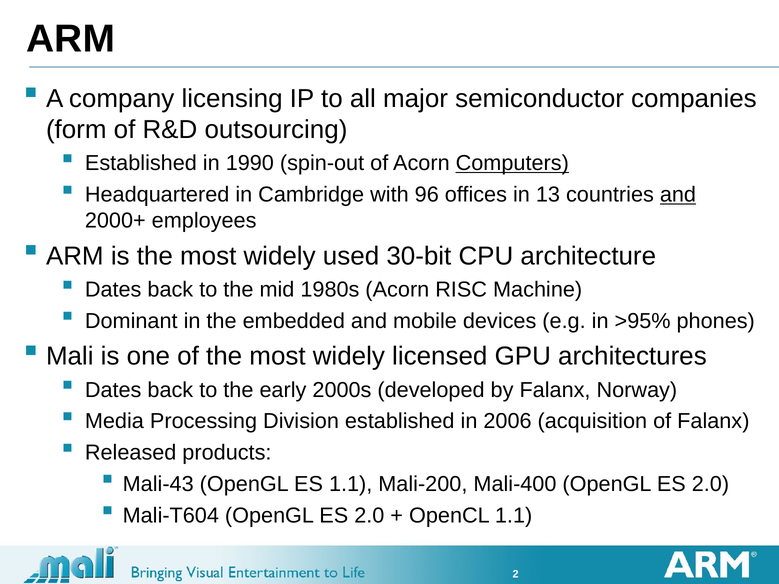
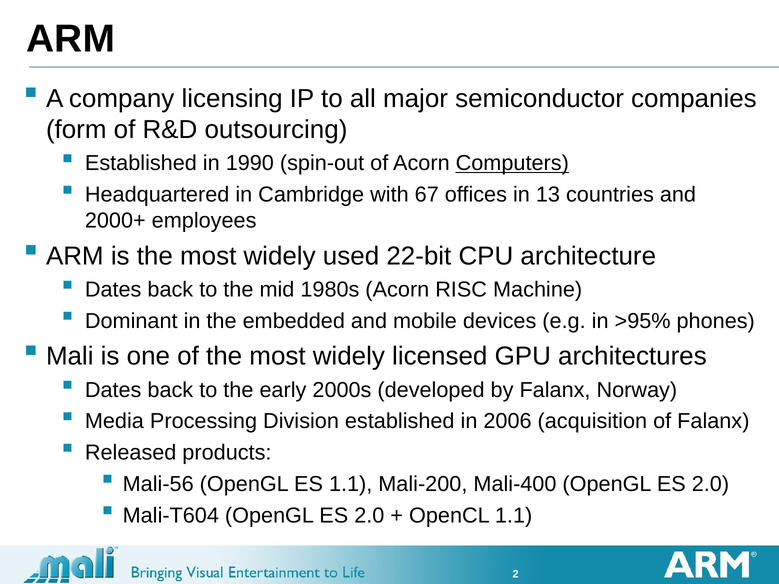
96: 96 -> 67 (427, 195)
and underline: present -> none (678, 195)
30-bit: 30-bit -> 22-bit (419, 256)
Mali-43: Mali-43 -> Mali-56 (158, 484)
